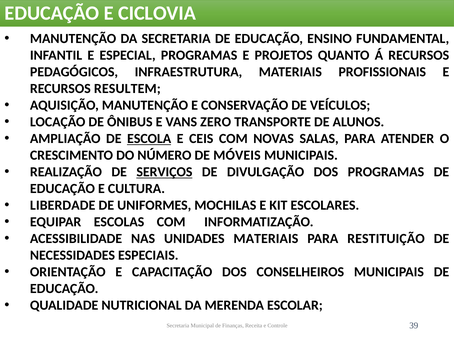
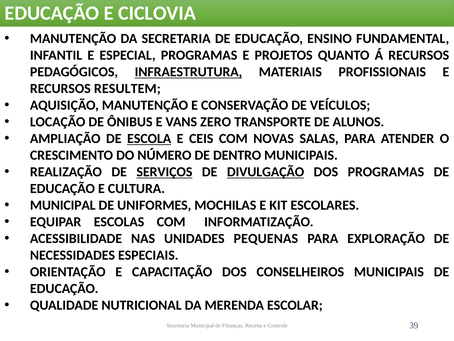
INFRAESTRUTURA underline: none -> present (188, 72)
MÓVEIS: MÓVEIS -> DENTRO (237, 155)
DIVULGAÇÃO underline: none -> present (266, 172)
LIBERDADE: LIBERDADE -> MUNICIPAL (63, 205)
UNIDADES MATERIAIS: MATERIAIS -> PEQUENAS (266, 238)
RESTITUIÇÃO: RESTITUIÇÃO -> EXPLORAÇÃO (386, 238)
